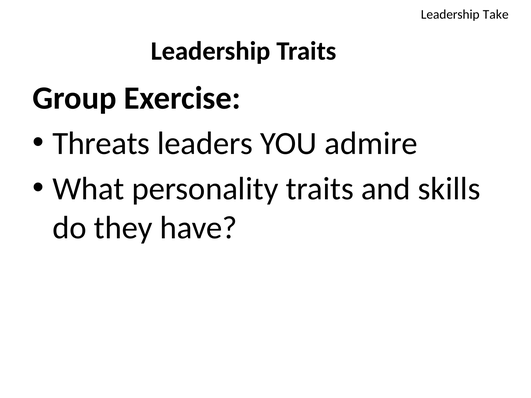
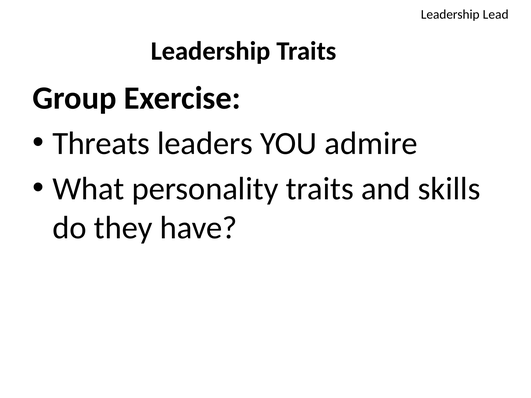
Take: Take -> Lead (496, 14)
